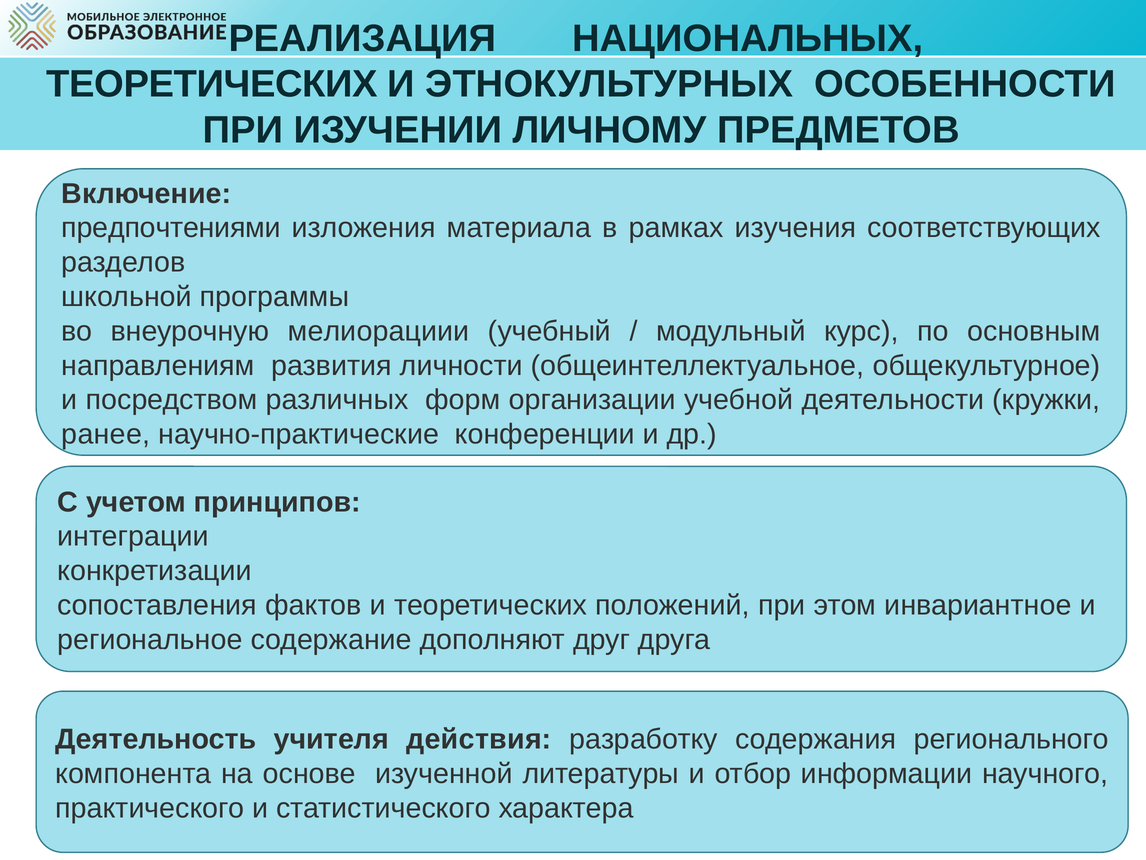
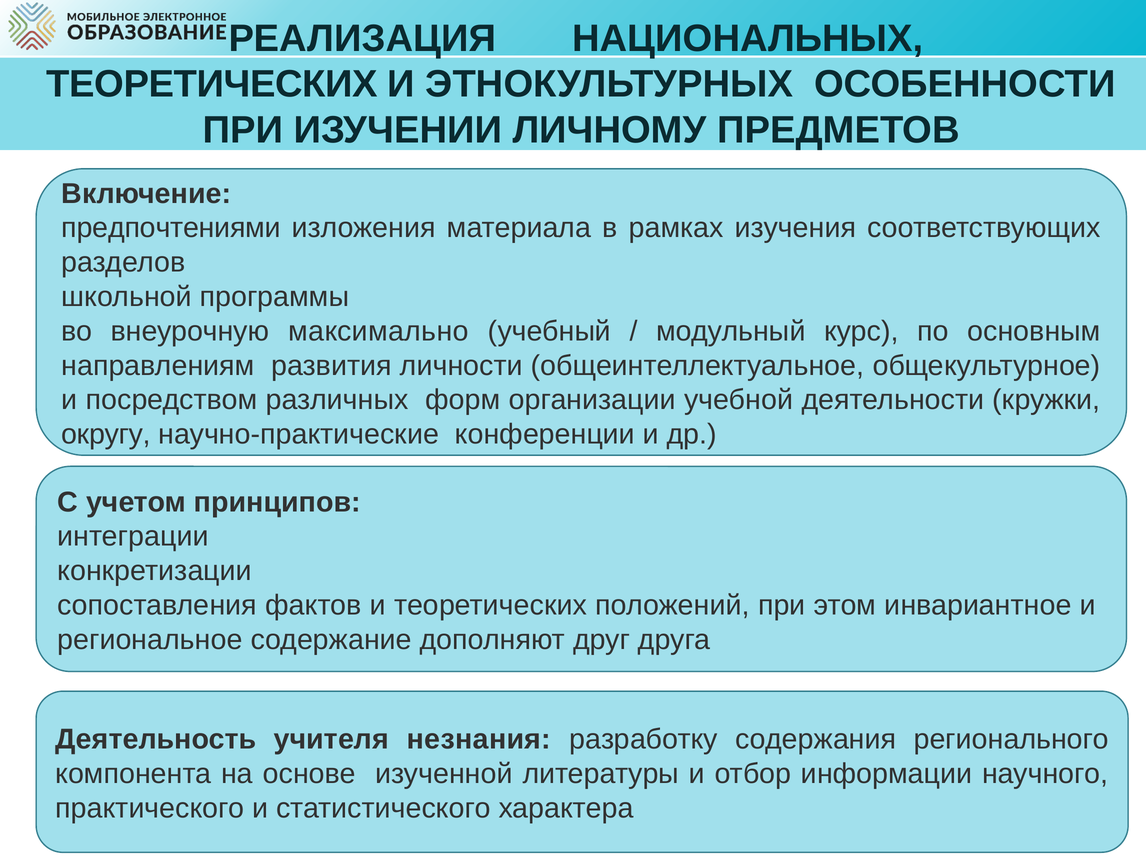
мелиорациии: мелиорациии -> максимально (378, 331)
ранее: ранее -> округу (106, 434)
действия: действия -> незнания (479, 739)
